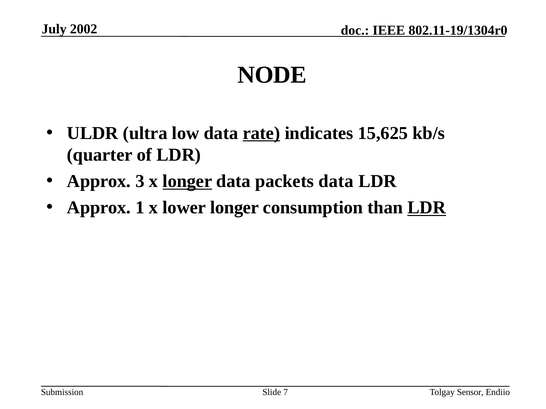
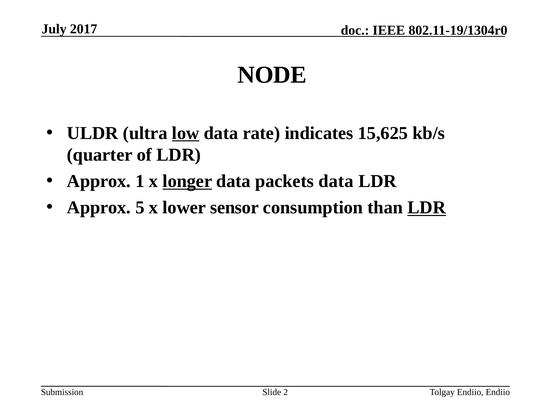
2002: 2002 -> 2017 (84, 29)
low underline: none -> present (186, 133)
rate underline: present -> none (261, 133)
3: 3 -> 1 (140, 181)
1: 1 -> 5 (140, 208)
lower longer: longer -> sensor (235, 208)
7: 7 -> 2 (286, 393)
Tolgay Sensor: Sensor -> Endiio (470, 393)
